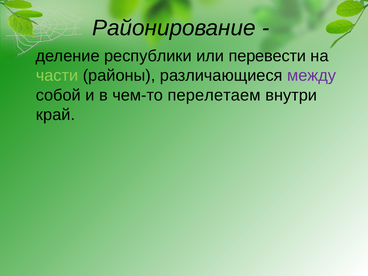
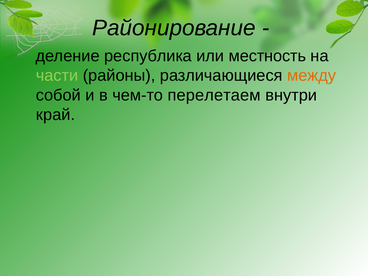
республики: республики -> республика (148, 56)
перевести: перевести -> местность (267, 56)
между colour: purple -> orange (312, 76)
